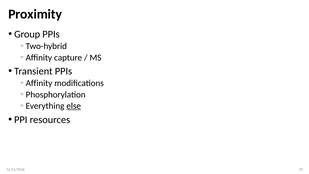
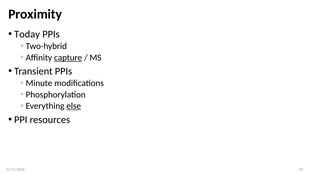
Group: Group -> Today (27, 34)
capture underline: none -> present (68, 57)
Affinity: Affinity -> Minute (39, 83)
